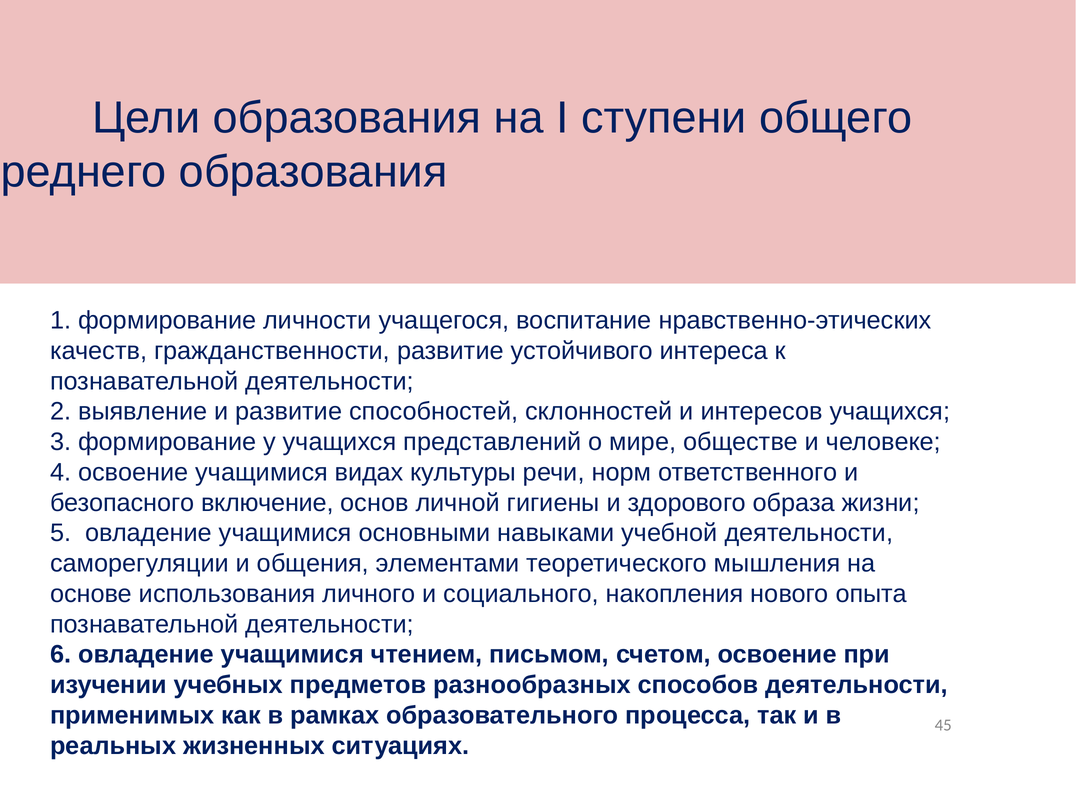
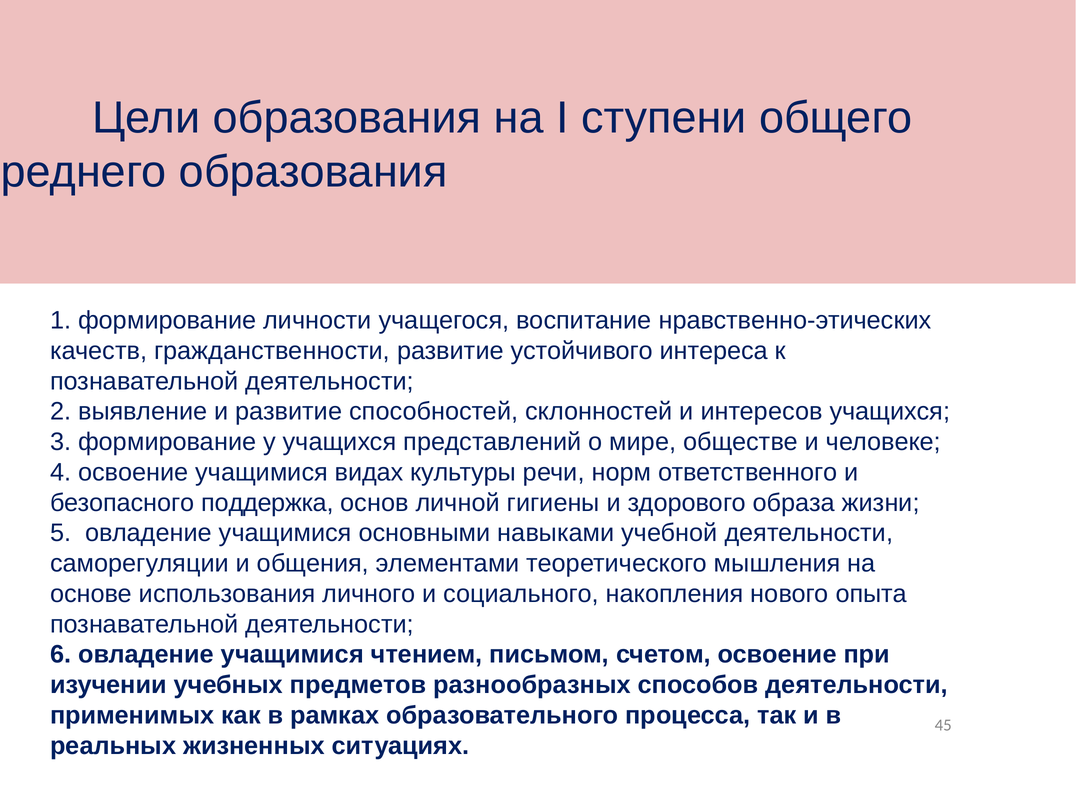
включение: включение -> поддержка (267, 503)
